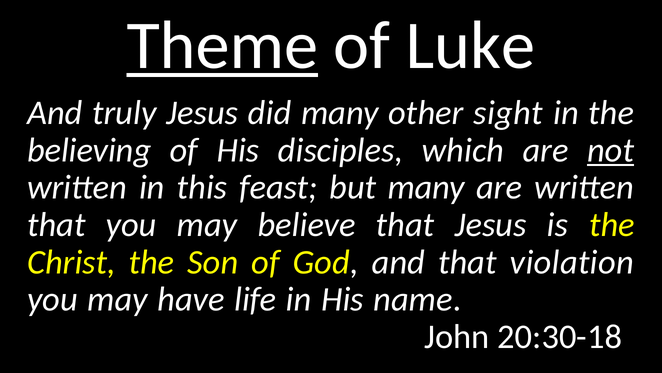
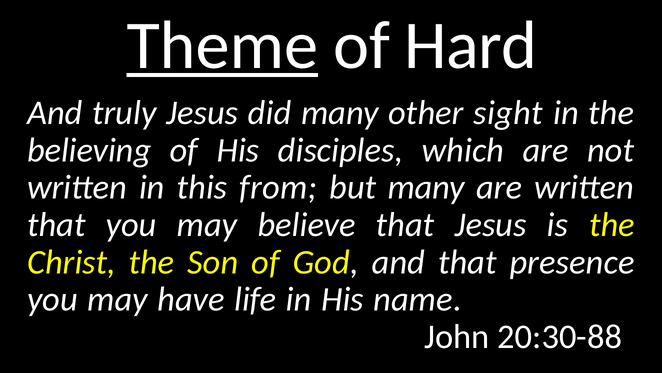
Luke: Luke -> Hard (471, 45)
not underline: present -> none (611, 150)
feast: feast -> from (278, 187)
violation: violation -> presence (572, 262)
20:30-18: 20:30-18 -> 20:30-88 (560, 336)
